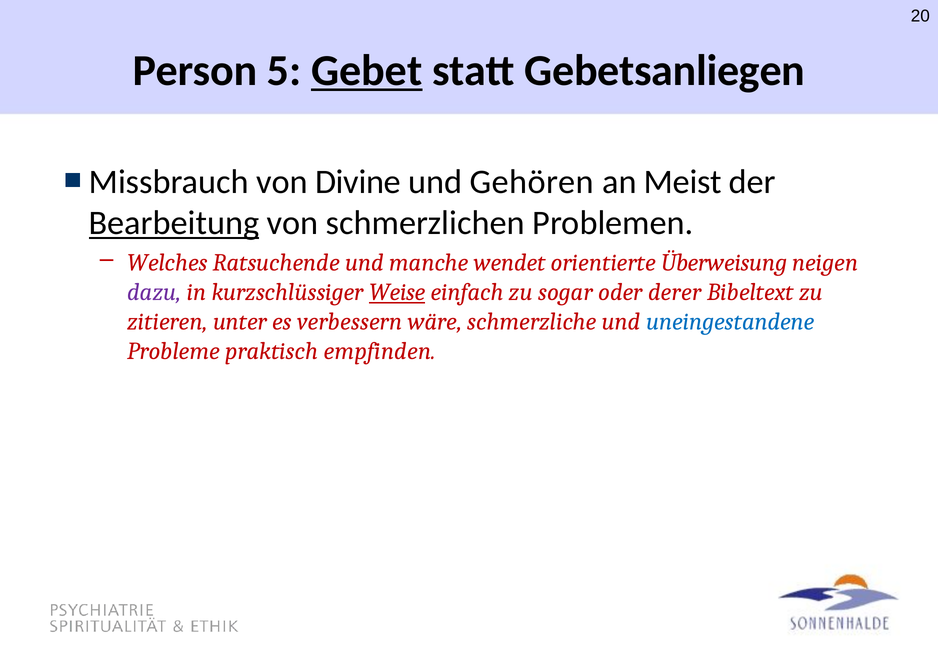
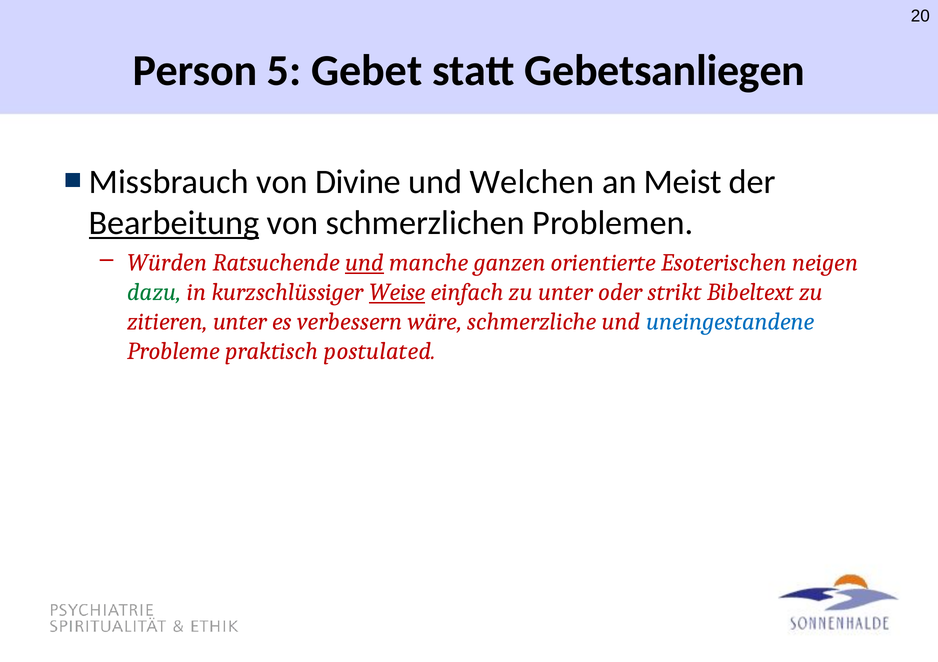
Gebet underline: present -> none (367, 71)
Gehören: Gehören -> Welchen (532, 182)
Welches: Welches -> Würden (167, 263)
und underline: none -> present (364, 263)
wendet: wendet -> ganzen (510, 263)
Überweisung: Überweisung -> Esoterischen (724, 263)
dazu colour: purple -> green (154, 292)
zu sogar: sogar -> unter (565, 292)
derer: derer -> strikt (675, 292)
empfinden: empfinden -> postulated (380, 351)
